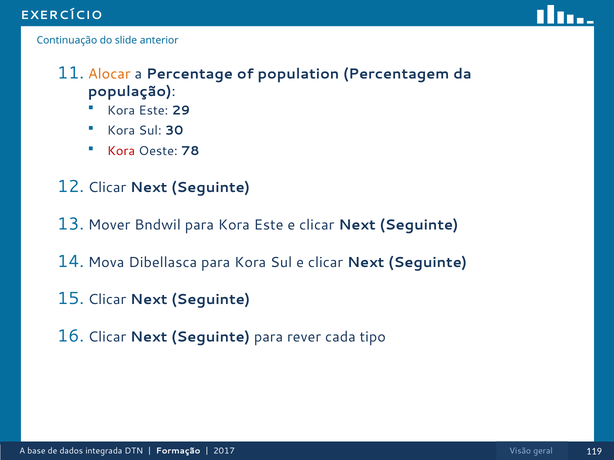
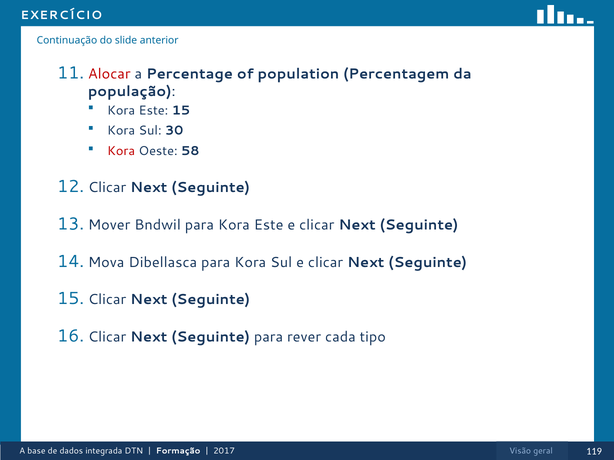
Alocar colour: orange -> red (109, 74)
Este 29: 29 -> 15 (181, 110)
78: 78 -> 58 (190, 151)
